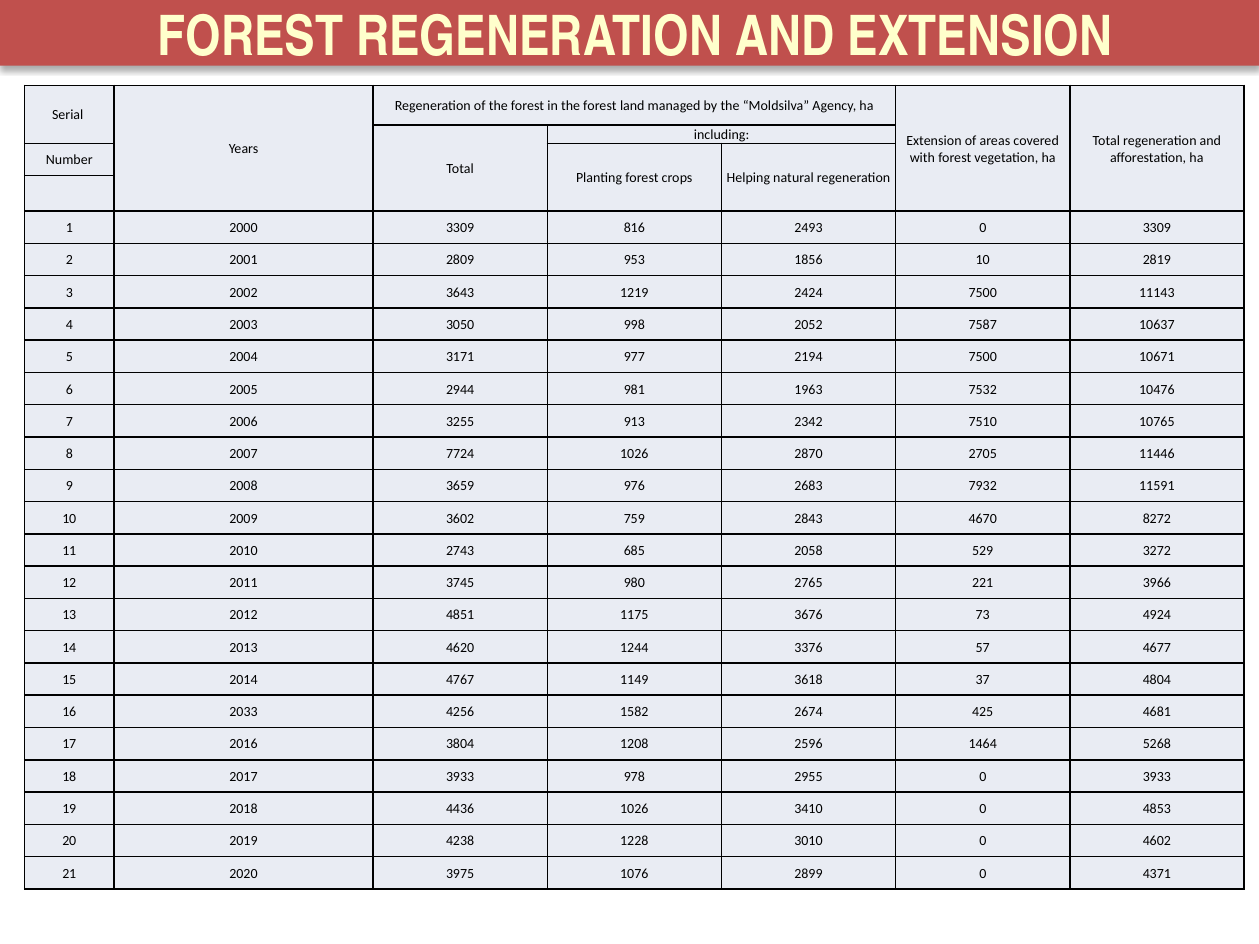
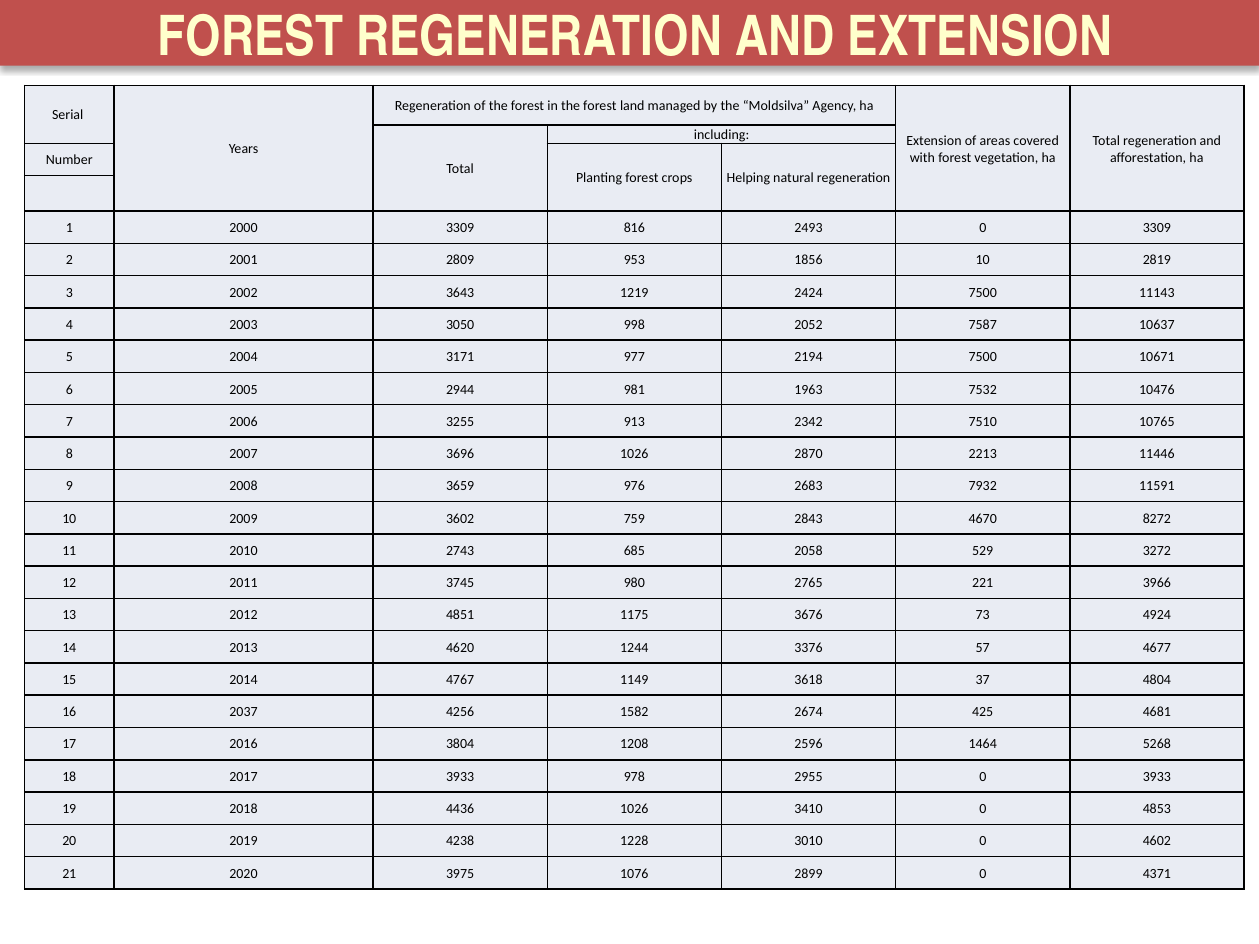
7724: 7724 -> 3696 (460, 454)
2705: 2705 -> 2213 (983, 454)
2033: 2033 -> 2037 (244, 712)
